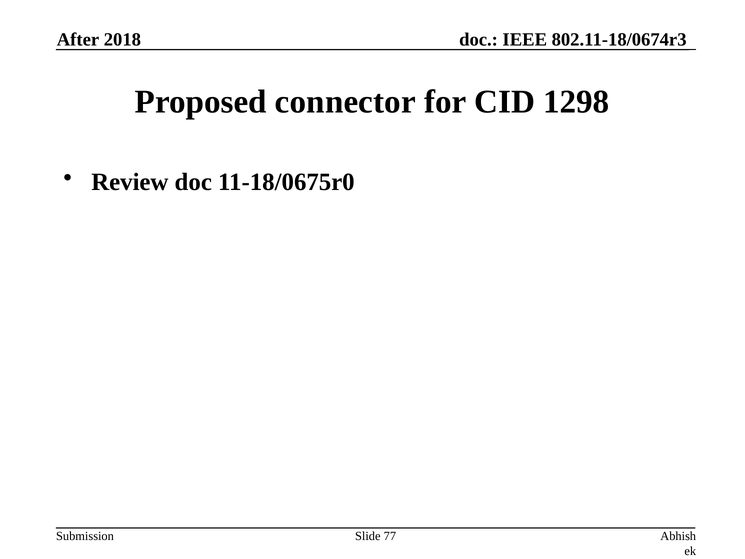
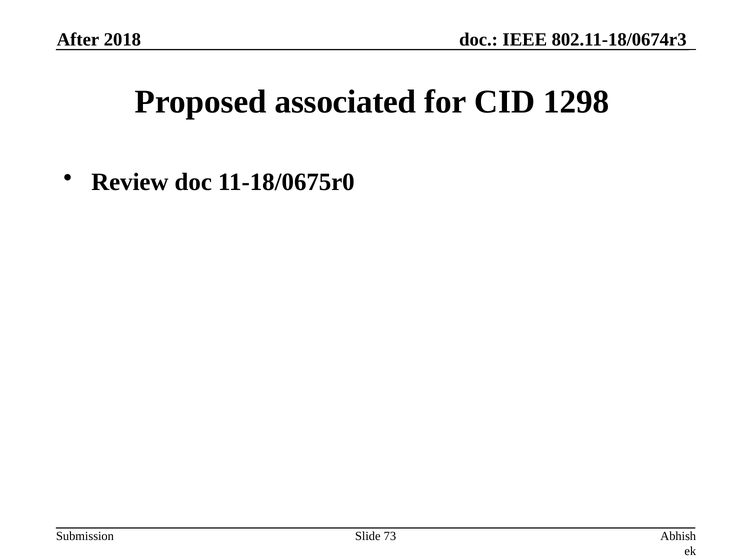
connector: connector -> associated (346, 102)
77: 77 -> 73 (390, 536)
